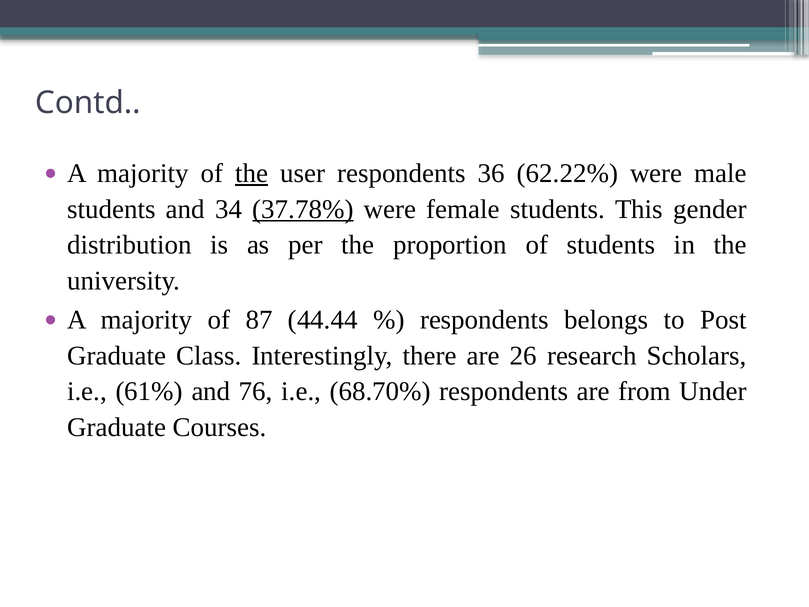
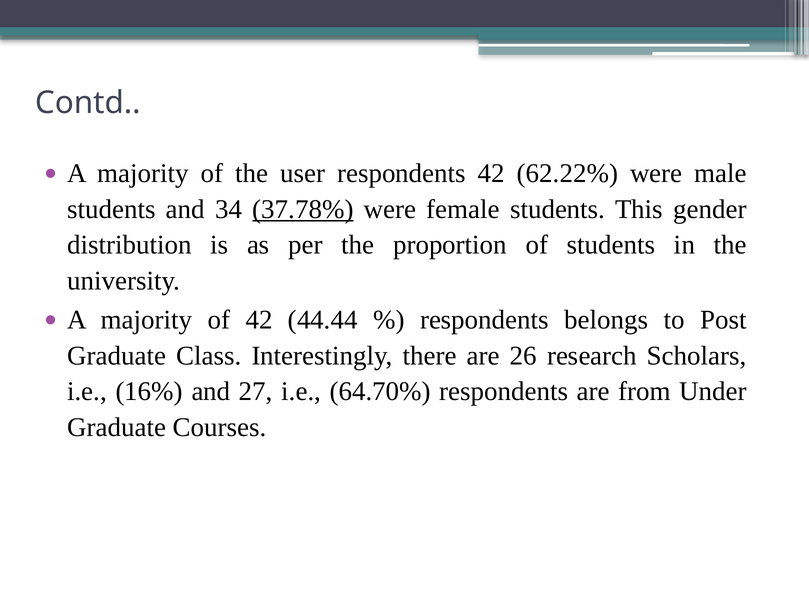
the underline: present -> none (252, 173)
respondents 36: 36 -> 42 (491, 173)
of 87: 87 -> 42 (259, 320)
61%: 61% -> 16% (149, 391)
76: 76 -> 27 (256, 391)
68.70%: 68.70% -> 64.70% (380, 391)
